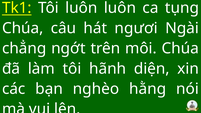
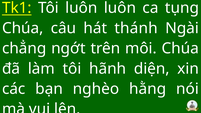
ngươi: ngươi -> thánh (136, 28)
